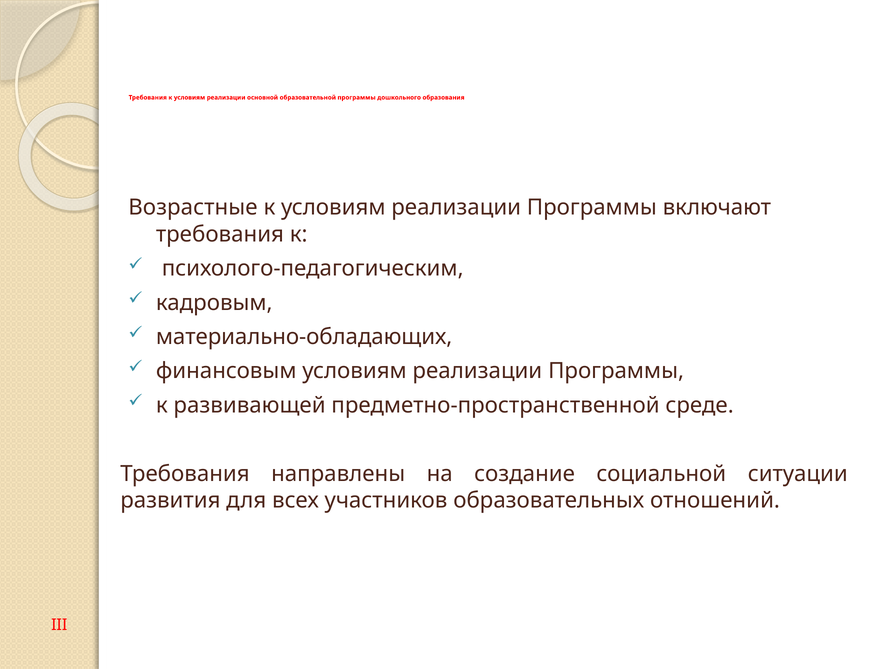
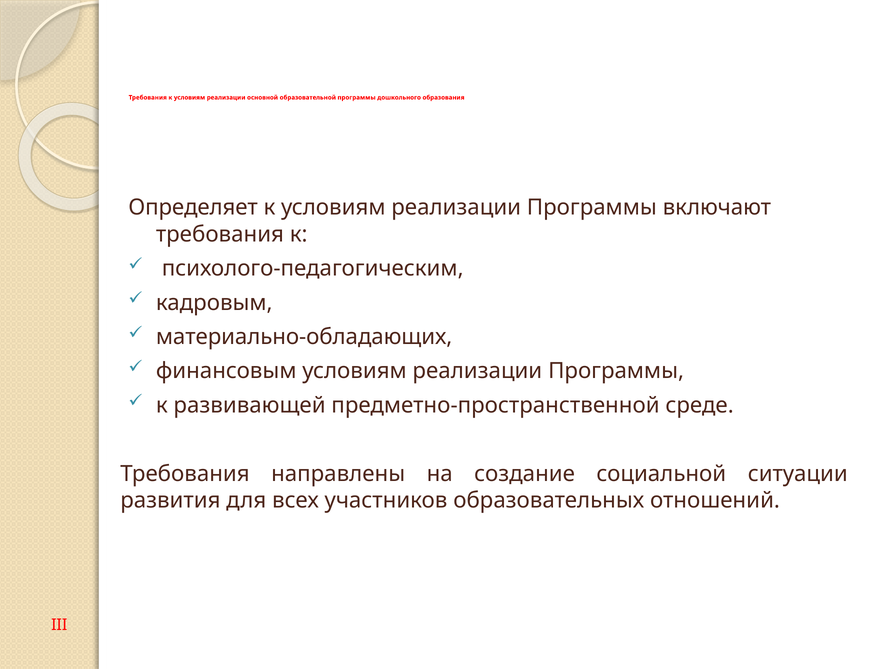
Возрастные: Возрастные -> Определяет (193, 207)
